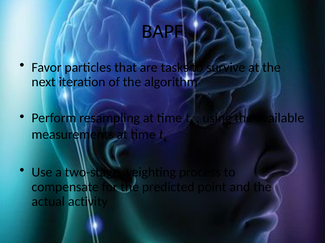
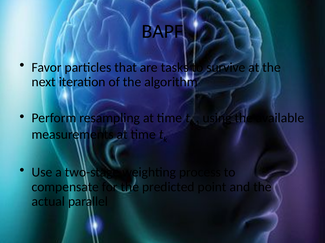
activity: activity -> parallel (88, 202)
